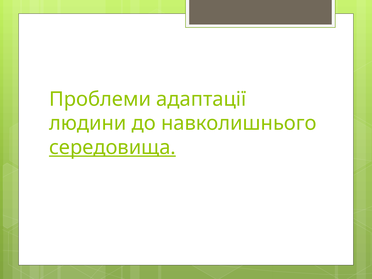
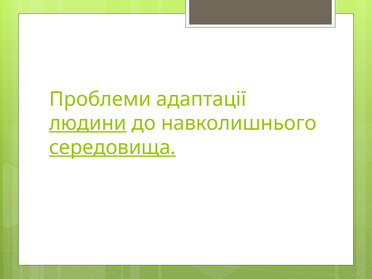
людини underline: none -> present (88, 123)
